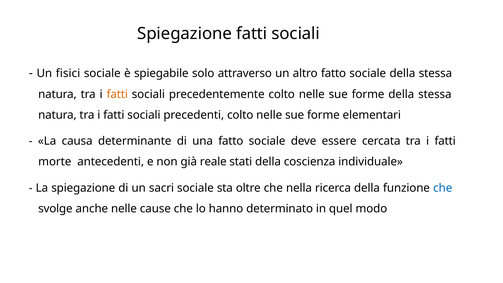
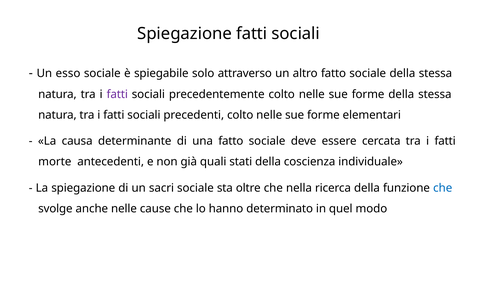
fisici: fisici -> esso (68, 73)
fatti colour: orange -> purple (117, 94)
reale: reale -> quali (213, 162)
